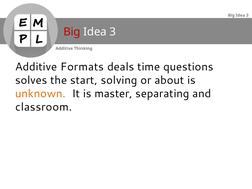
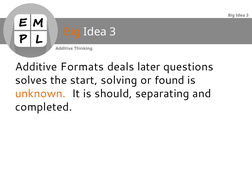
Big colour: red -> orange (72, 32)
time: time -> later (149, 67)
about: about -> found (169, 80)
master: master -> should (113, 94)
classroom: classroom -> completed (44, 107)
